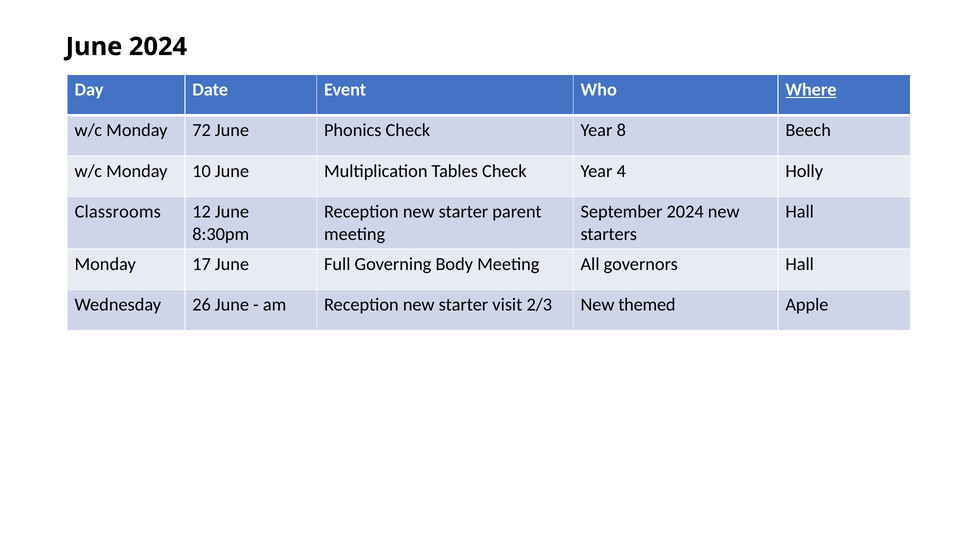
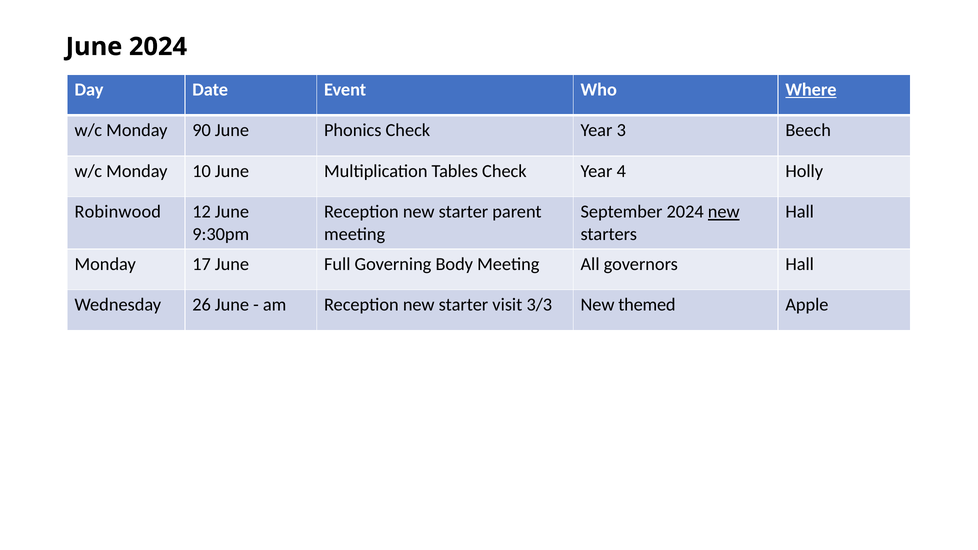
72: 72 -> 90 (202, 130)
8: 8 -> 3 (621, 130)
Classrooms: Classrooms -> Robinwood (118, 212)
new underline: none -> present (724, 212)
8:30pm: 8:30pm -> 9:30pm (221, 234)
2/3: 2/3 -> 3/3 (539, 305)
